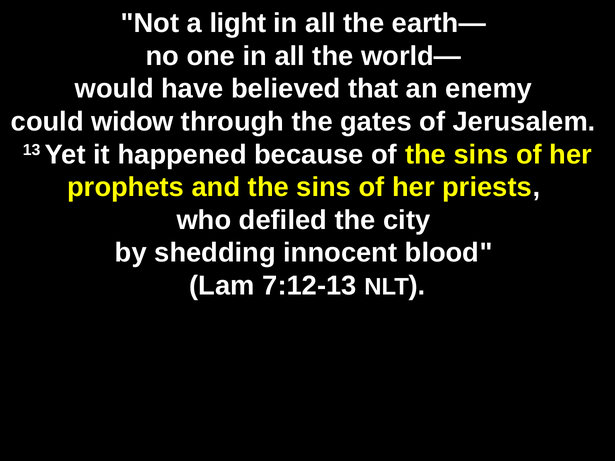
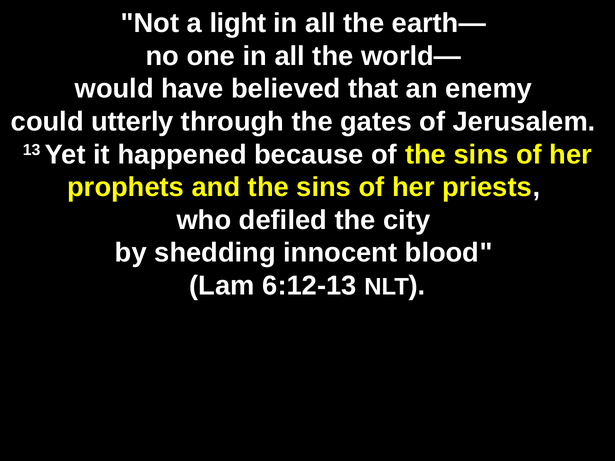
widow: widow -> utterly (132, 122)
7:12-13: 7:12-13 -> 6:12-13 (309, 286)
